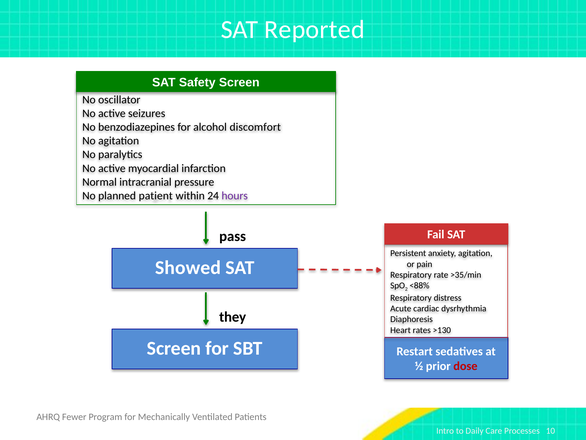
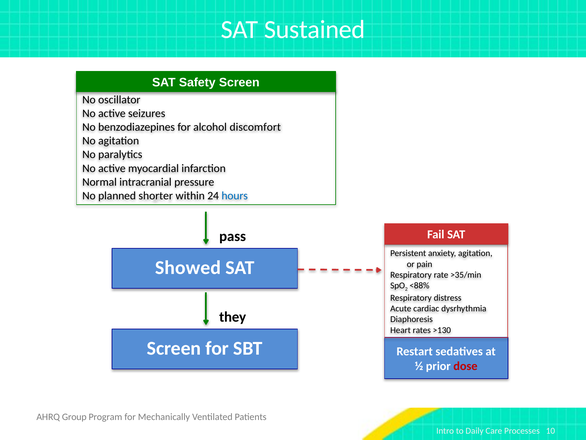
Reported: Reported -> Sustained (315, 30)
patient: patient -> shorter (156, 195)
hours colour: purple -> blue (235, 195)
Fewer: Fewer -> Group (74, 417)
